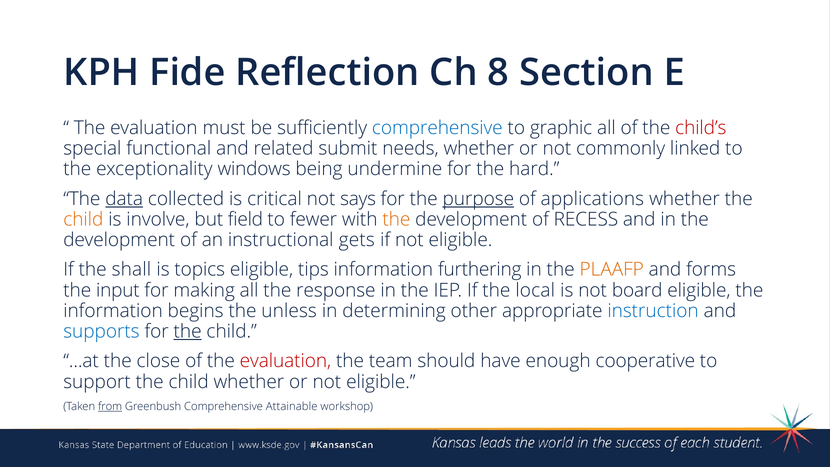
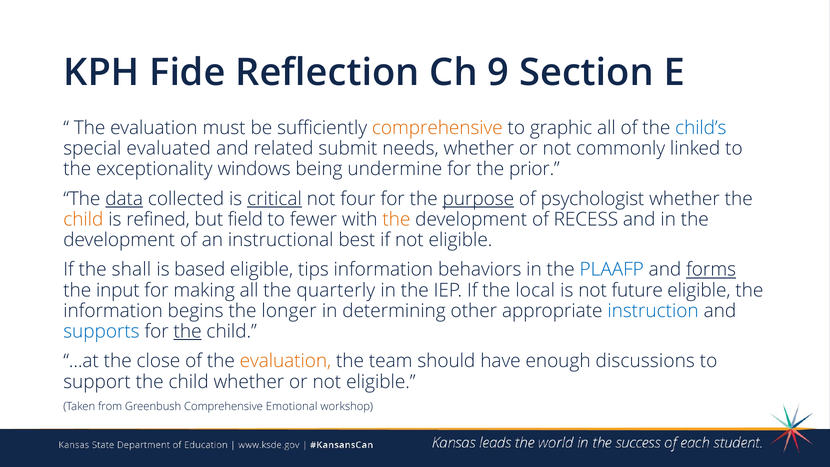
8: 8 -> 9 (498, 73)
comprehensive colour: blue -> orange (437, 128)
child’s colour: red -> blue (701, 128)
functional: functional -> evaluated (169, 148)
hard: hard -> prior (534, 169)
critical underline: none -> present (274, 199)
says: says -> four (358, 199)
applications: applications -> psychologist (593, 199)
involve: involve -> refined (158, 219)
gets: gets -> best (357, 240)
topics: topics -> based (200, 270)
furthering: furthering -> behaviors (480, 270)
PLAAFP colour: orange -> blue (612, 270)
forms underline: none -> present (711, 270)
response: response -> quarterly (336, 290)
board: board -> future (637, 290)
unless: unless -> longer (289, 311)
evaluation colour: red -> orange (285, 361)
cooperative: cooperative -> discussions (645, 361)
from underline: present -> none (110, 406)
Attainable: Attainable -> Emotional (292, 406)
